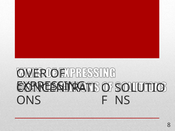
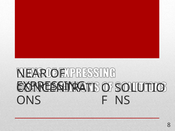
OVER: OVER -> NEAR (32, 74)
